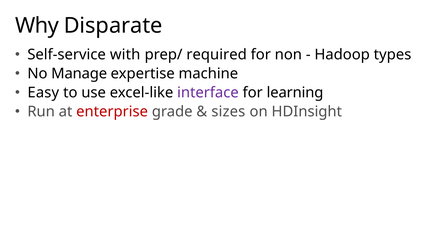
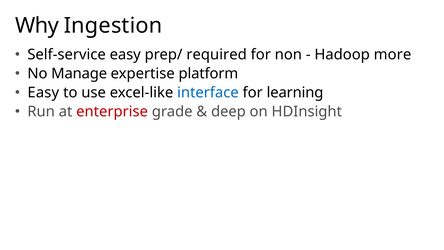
Disparate: Disparate -> Ingestion (113, 25)
Self-service with: with -> easy (125, 55)
types: types -> more (393, 55)
machine: machine -> platform (208, 74)
interface colour: purple -> blue (208, 92)
sizes: sizes -> deep (228, 111)
